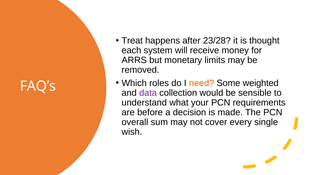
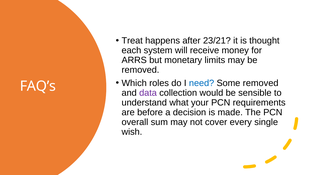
23/28: 23/28 -> 23/21 (217, 41)
need colour: orange -> blue (202, 83)
Some weighted: weighted -> removed (261, 83)
